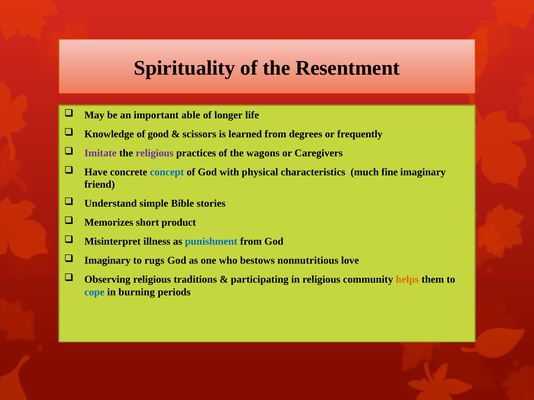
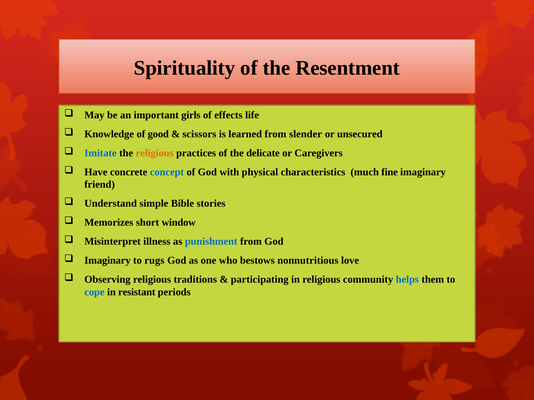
able: able -> girls (191, 115)
longer: longer -> effects (228, 115)
degrees: degrees -> slender (306, 134)
frequently: frequently -> unsecured (360, 134)
Imitate colour: purple -> blue (100, 153)
religious colour: purple -> orange (155, 153)
wagons: wagons -> delicate (263, 153)
product: product -> window (179, 223)
helps colour: orange -> blue (407, 280)
burning: burning -> resistant (137, 292)
